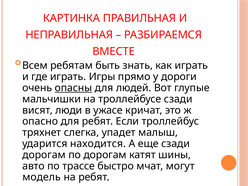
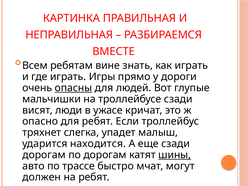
быть: быть -> вине (108, 66)
шины underline: none -> present (175, 155)
модель: модель -> должен (42, 177)
